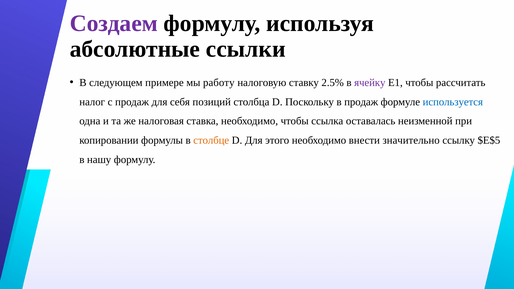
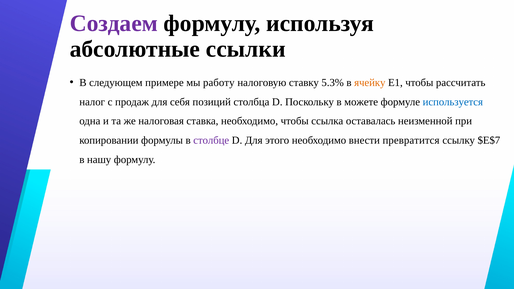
2.5%: 2.5% -> 5.3% (333, 83)
ячейку colour: purple -> orange (370, 83)
в продаж: продаж -> можете (361, 102)
столбце colour: orange -> purple (211, 140)
значительно: значительно -> превратится (411, 140)
$E$5: $E$5 -> $E$7 (489, 140)
